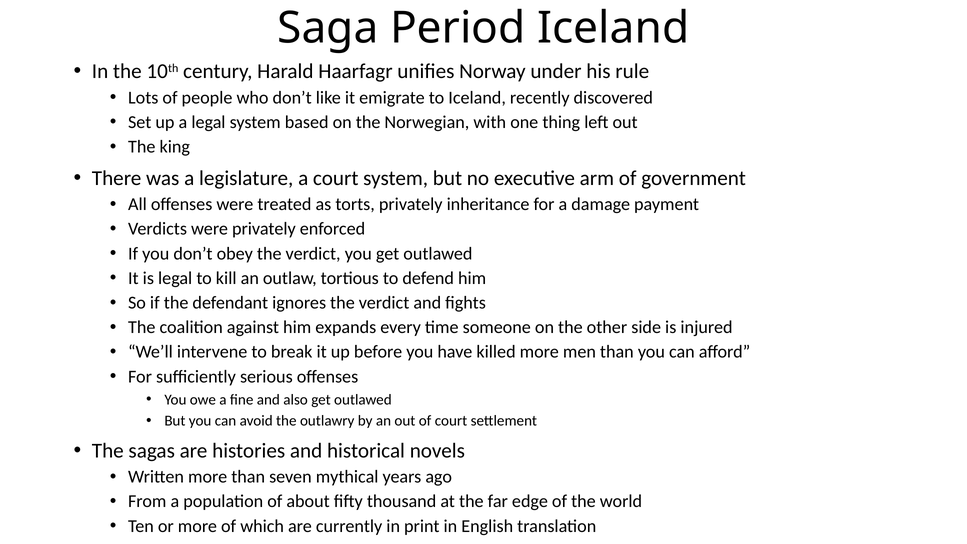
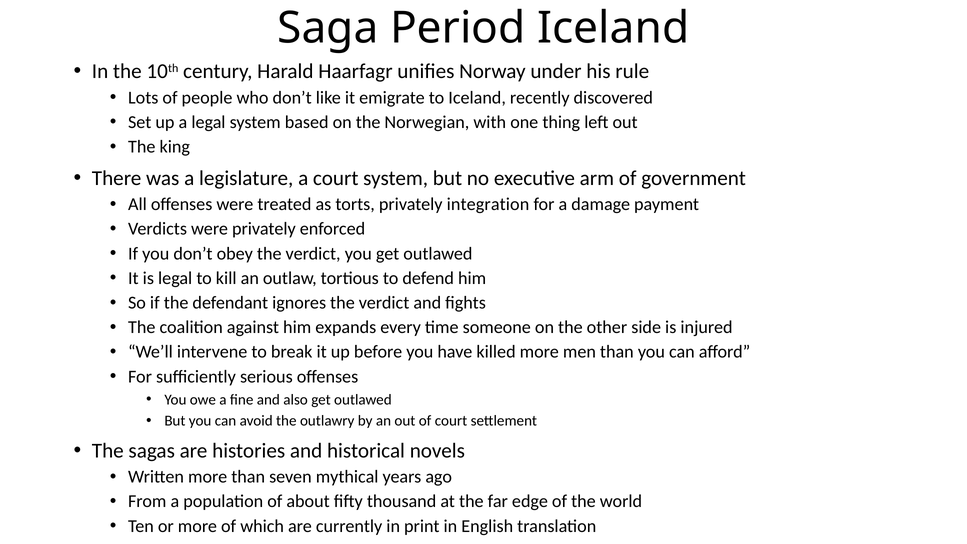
inheritance: inheritance -> integration (488, 204)
